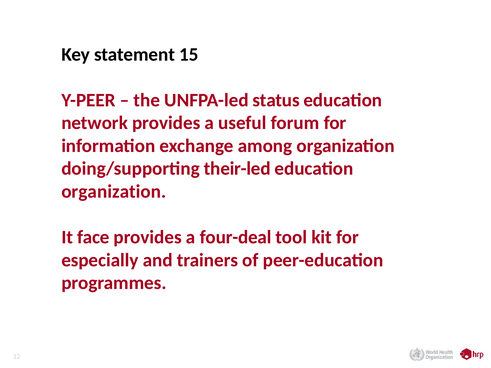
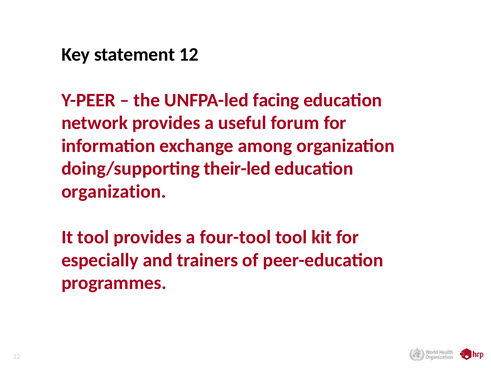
statement 15: 15 -> 12 (189, 54)
status: status -> facing (276, 100)
It face: face -> tool (93, 237)
four-deal: four-deal -> four-tool (235, 237)
